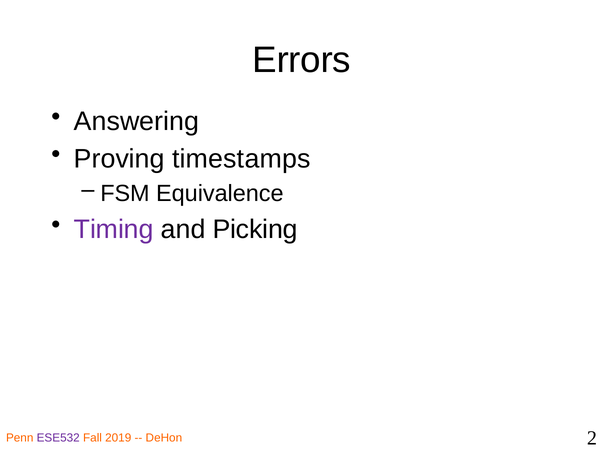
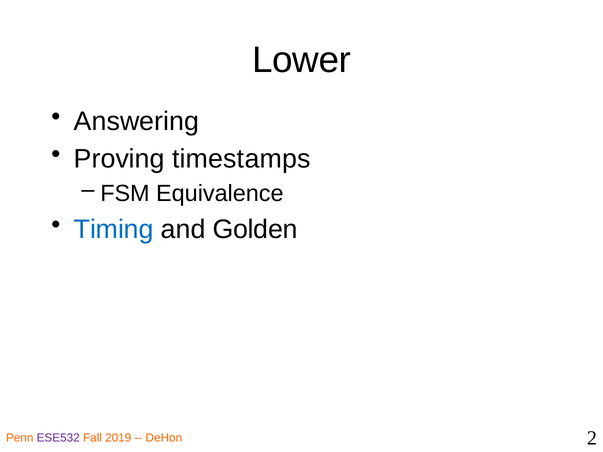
Errors: Errors -> Lower (302, 60)
Timing colour: purple -> blue (114, 229)
Picking: Picking -> Golden (255, 229)
